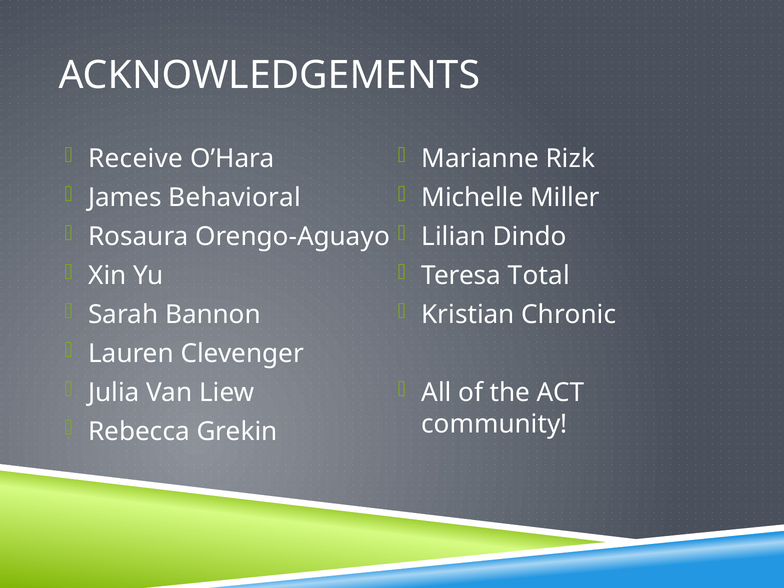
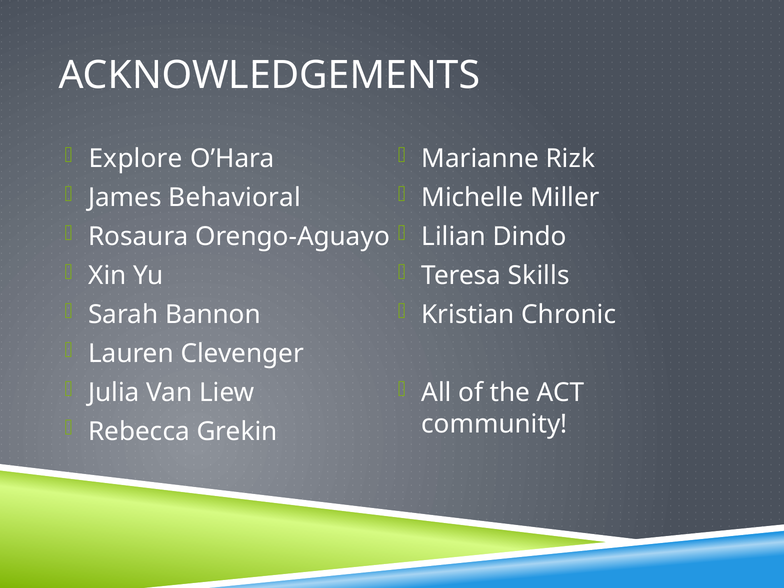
Receive: Receive -> Explore (136, 159)
Total: Total -> Skills (539, 276)
